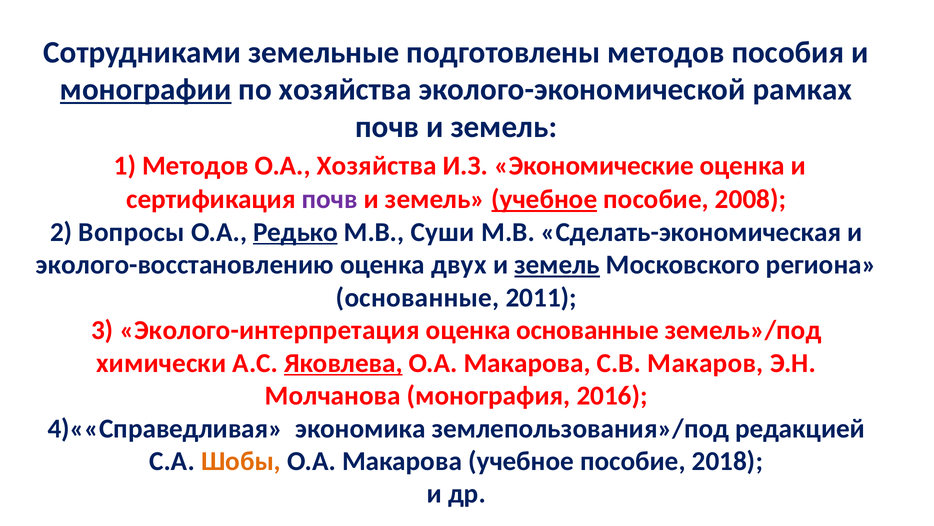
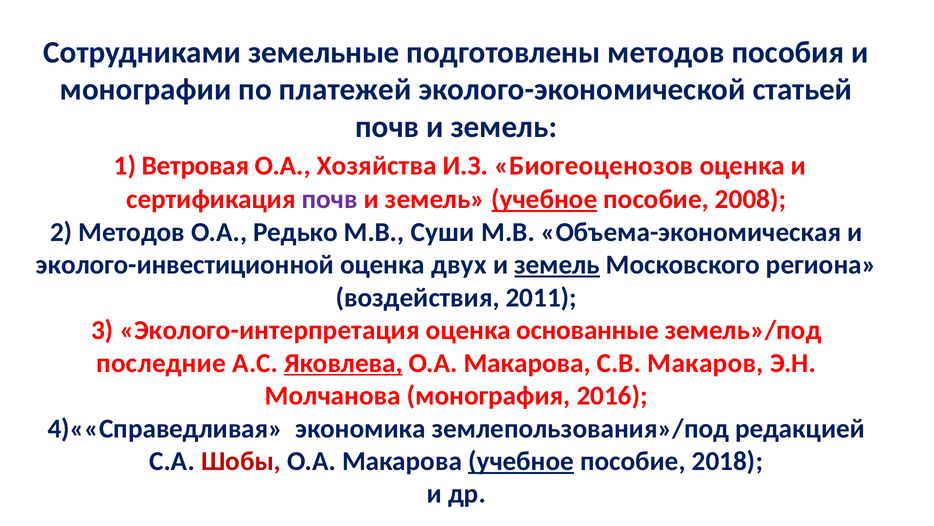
монографии underline: present -> none (146, 90)
по хозяйства: хозяйства -> платежей (345, 90)
рамках: рамках -> статьей (802, 90)
1 Методов: Методов -> Ветровая (195, 166)
Экономические: Экономические -> Биогеоценозов (594, 166)
2 Вопросы: Вопросы -> Методов (132, 232)
Редько underline: present -> none (296, 232)
Сделать-экономическая: Сделать-экономическая -> Объема-экономическая (691, 232)
эколого-восстановлению: эколого-восстановлению -> эколого-инвестиционной (185, 264)
основанные: основанные -> воздействия (418, 297)
химически: химически -> последние (161, 363)
Шобы colour: orange -> red (241, 461)
учебное underline: none -> present (521, 461)
